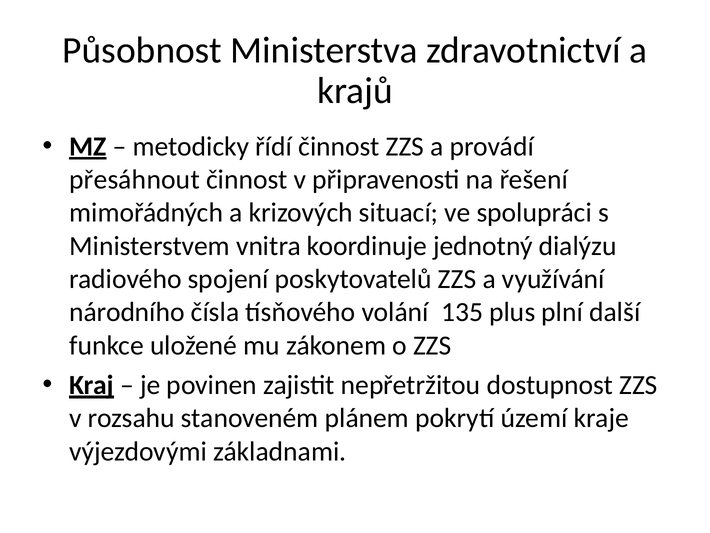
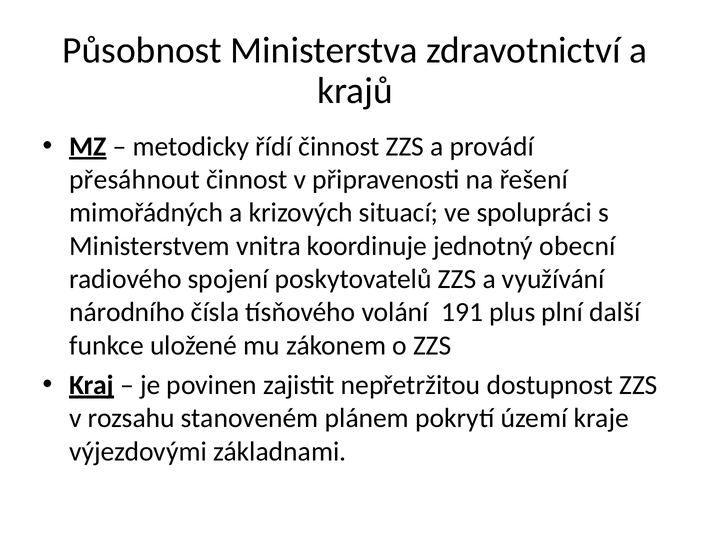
dialýzu: dialýzu -> obecní (577, 246)
135: 135 -> 191 (462, 312)
